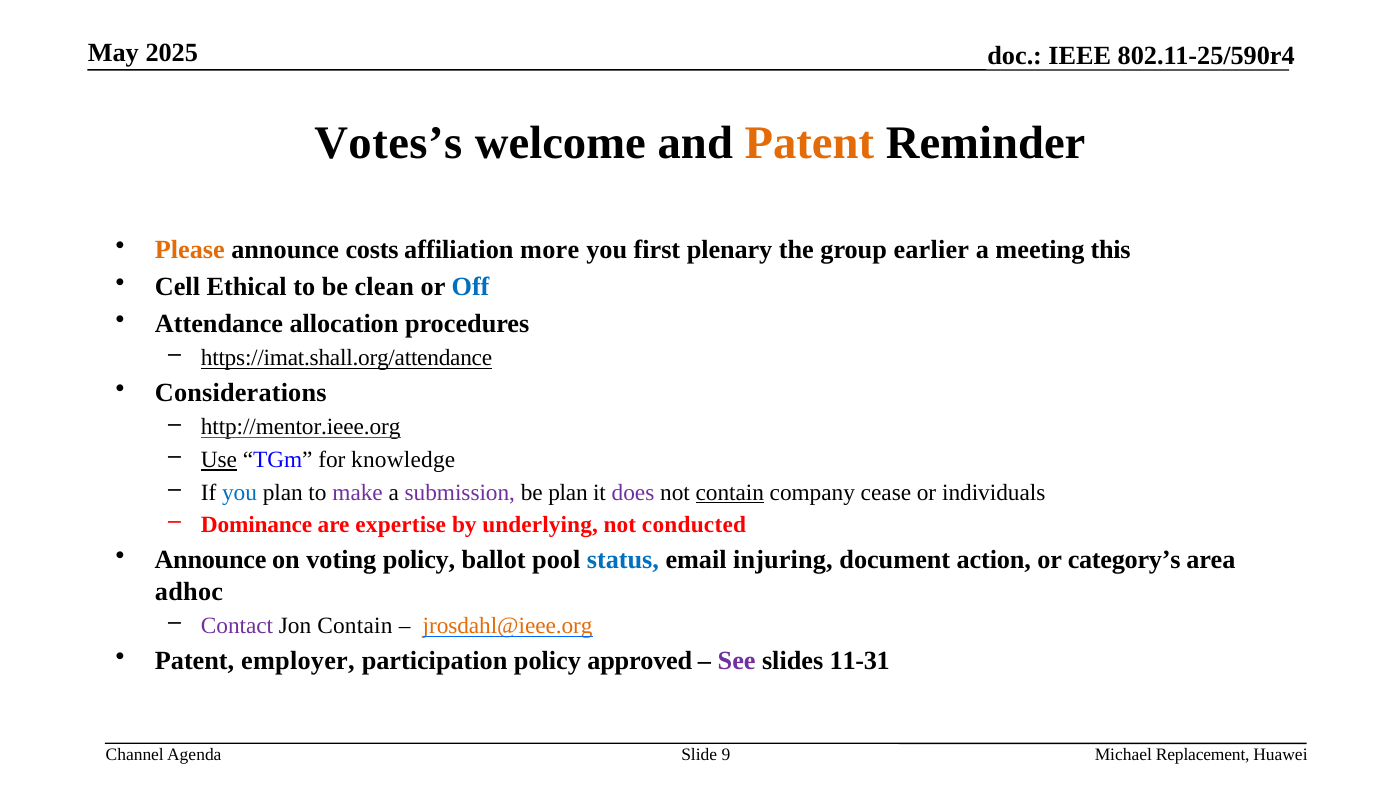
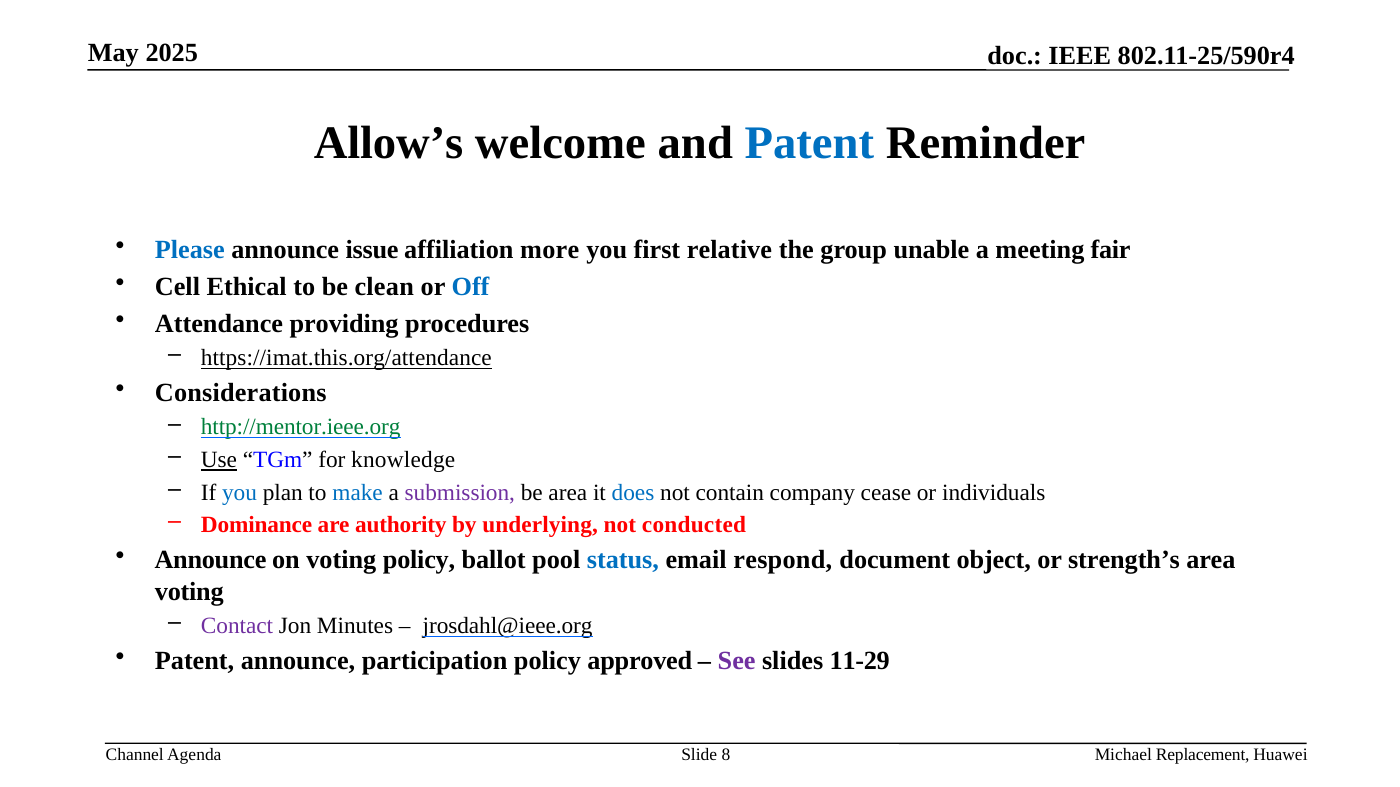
Votes’s: Votes’s -> Allow’s (389, 143)
Patent colour: orange -> blue (809, 143)
Please colour: orange -> blue (190, 250)
costs: costs -> issue (372, 250)
plenary: plenary -> relative (729, 250)
earlier: earlier -> unable (931, 250)
this: this -> fair (1111, 250)
allocation: allocation -> providing (344, 324)
https://imat.shall.org/attendance: https://imat.shall.org/attendance -> https://imat.this.org/attendance (346, 358)
http://mentor.ieee.org colour: black -> green (301, 427)
make colour: purple -> blue (358, 493)
be plan: plan -> area (568, 493)
does colour: purple -> blue (633, 493)
contain underline: present -> none (730, 493)
expertise: expertise -> authority (401, 525)
injuring: injuring -> respond (783, 561)
action: action -> object (994, 561)
category’s: category’s -> strength’s (1124, 561)
adhoc: adhoc -> voting (189, 592)
Jon Contain: Contain -> Minutes (355, 626)
jrosdahl@ieee.org colour: orange -> black (508, 626)
Patent employer: employer -> announce (298, 662)
11-31: 11-31 -> 11-29 (860, 662)
9: 9 -> 8 (726, 755)
